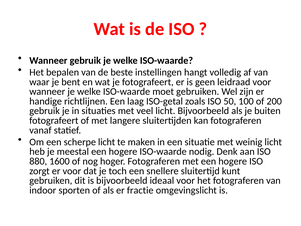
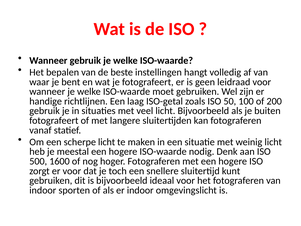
880: 880 -> 500 (38, 161)
er fractie: fractie -> indoor (140, 190)
